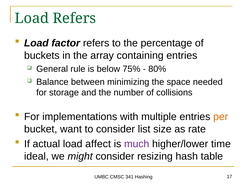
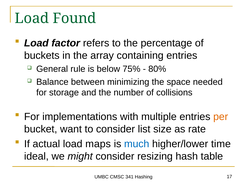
Load Refers: Refers -> Found (74, 18)
affect: affect -> maps (98, 144)
much colour: purple -> blue (137, 144)
